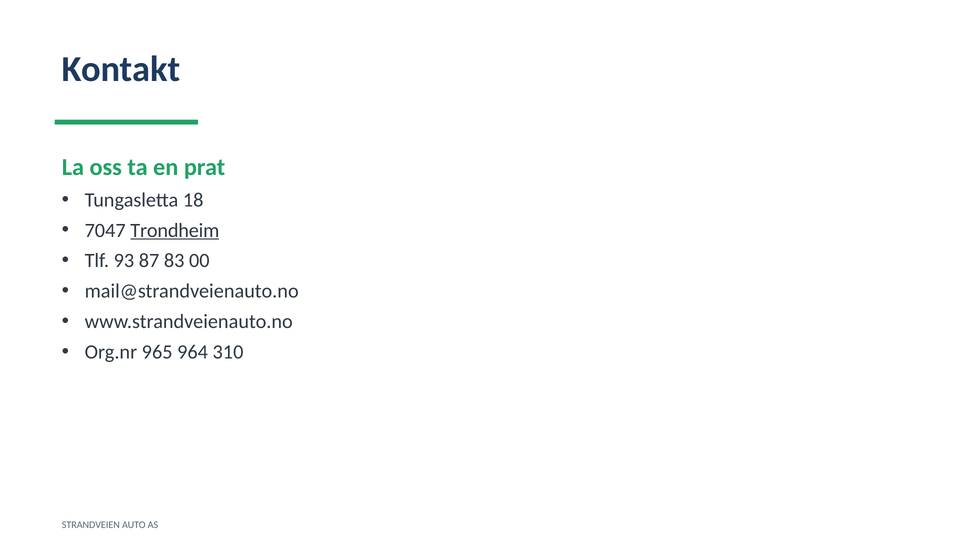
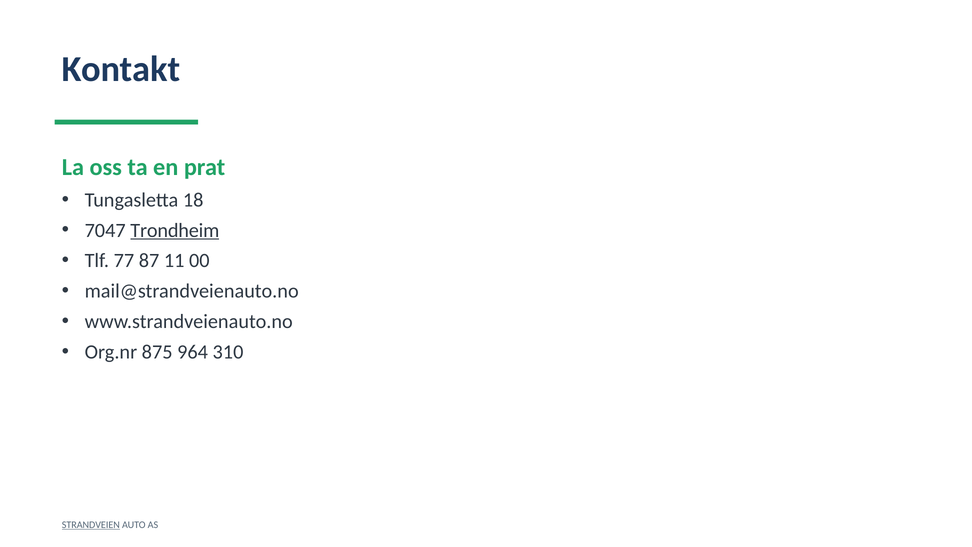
93: 93 -> 77 (124, 261)
83: 83 -> 11 (174, 261)
965: 965 -> 875 (157, 352)
STRANDVEIEN underline: none -> present (91, 525)
